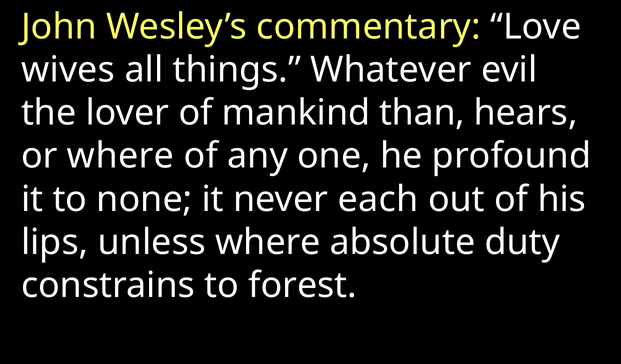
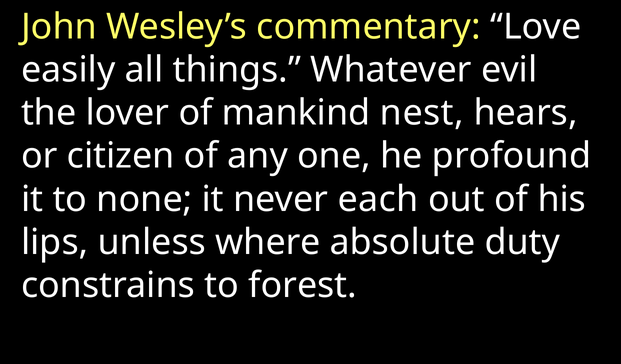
wives: wives -> easily (68, 70)
than: than -> nest (422, 113)
or where: where -> citizen (121, 156)
